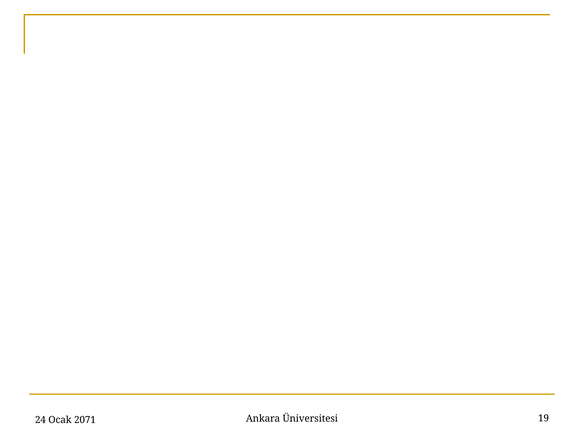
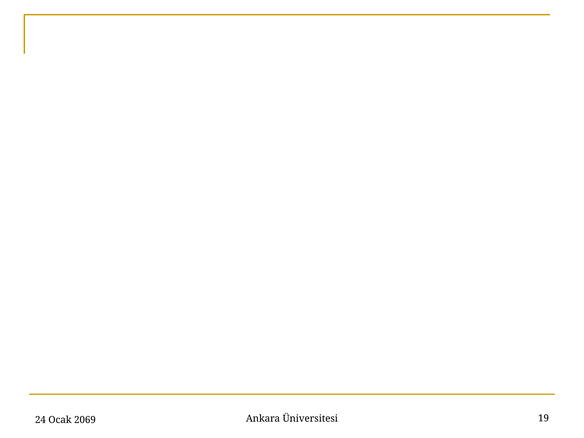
2071: 2071 -> 2069 (85, 420)
